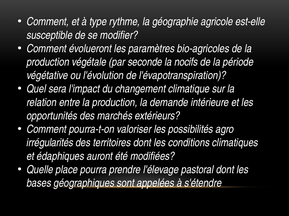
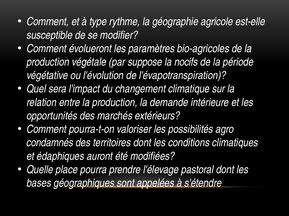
seconde: seconde -> suppose (145, 62)
irrégularités: irrégularités -> condamnés (50, 143)
